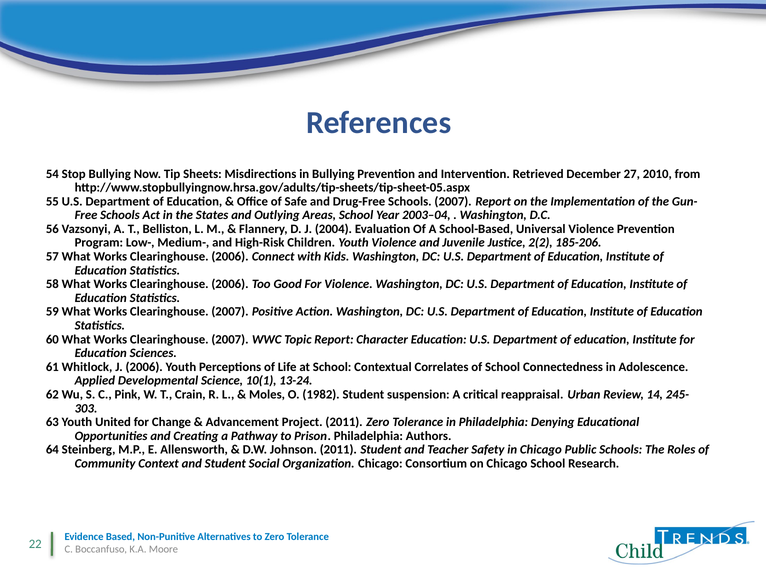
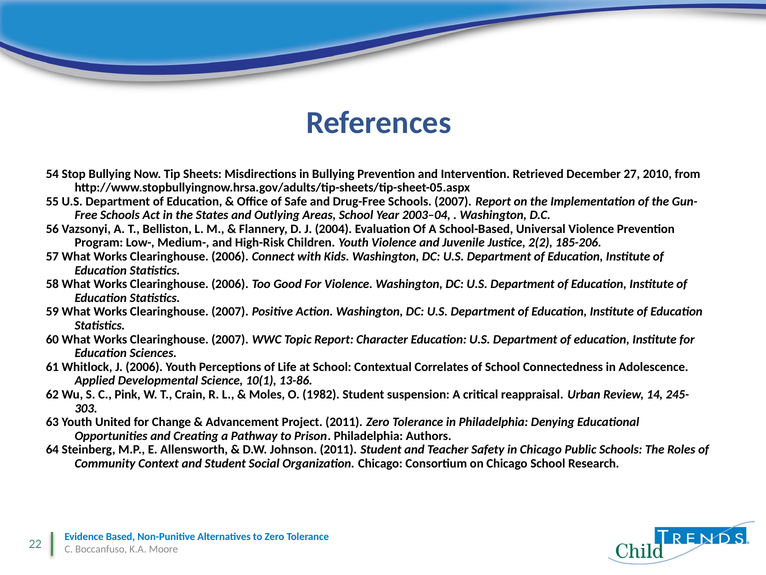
13-24: 13-24 -> 13-86 (296, 380)
